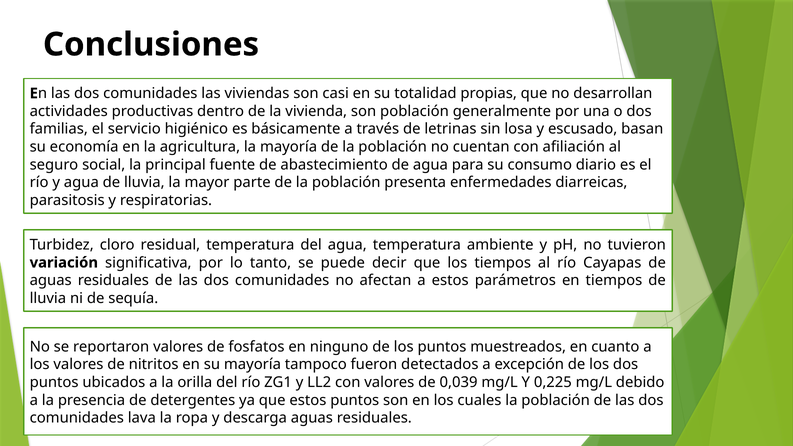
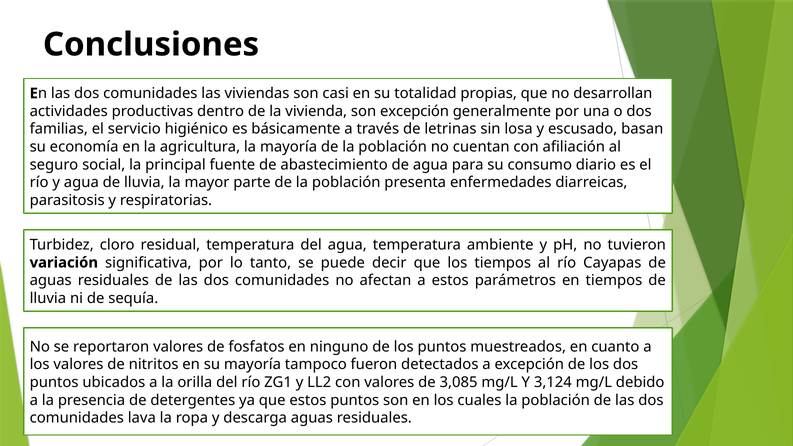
son población: población -> excepción (415, 111)
0,039: 0,039 -> 3,085 (459, 382)
0,225: 0,225 -> 3,124 (553, 382)
